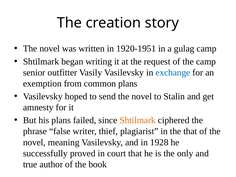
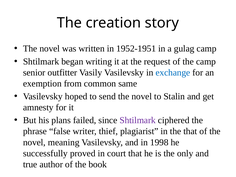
1920-1951: 1920-1951 -> 1952-1951 (136, 49)
common plans: plans -> same (128, 84)
Shtilmark colour: orange -> purple (138, 120)
1928: 1928 -> 1998 (159, 142)
